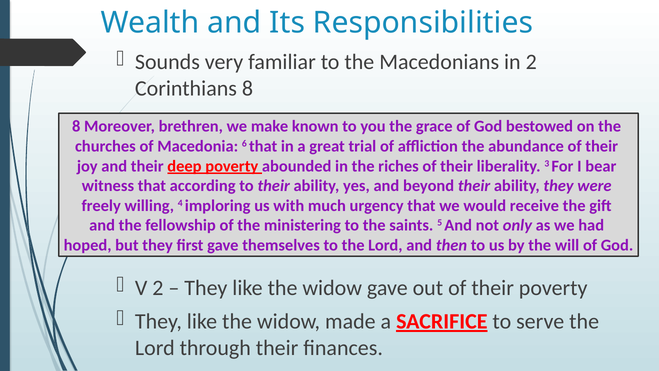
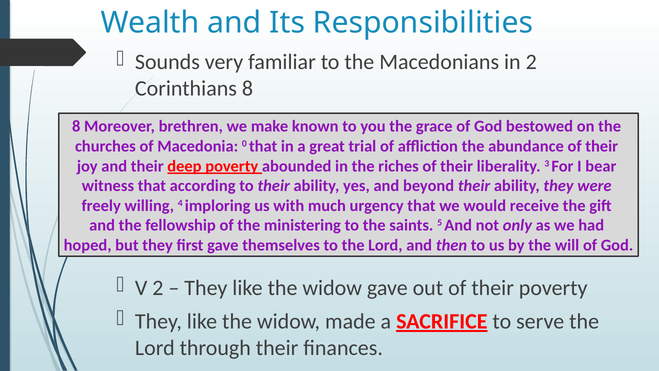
6: 6 -> 0 (244, 144)
